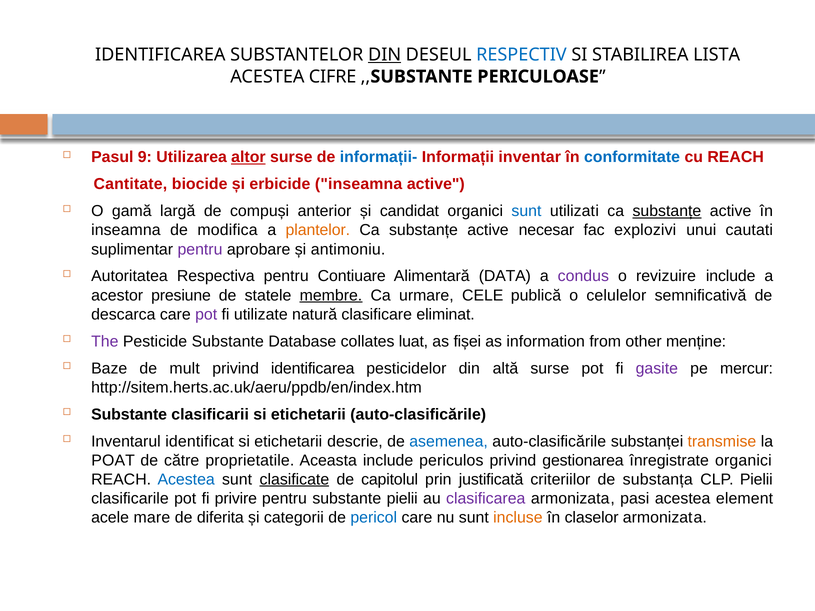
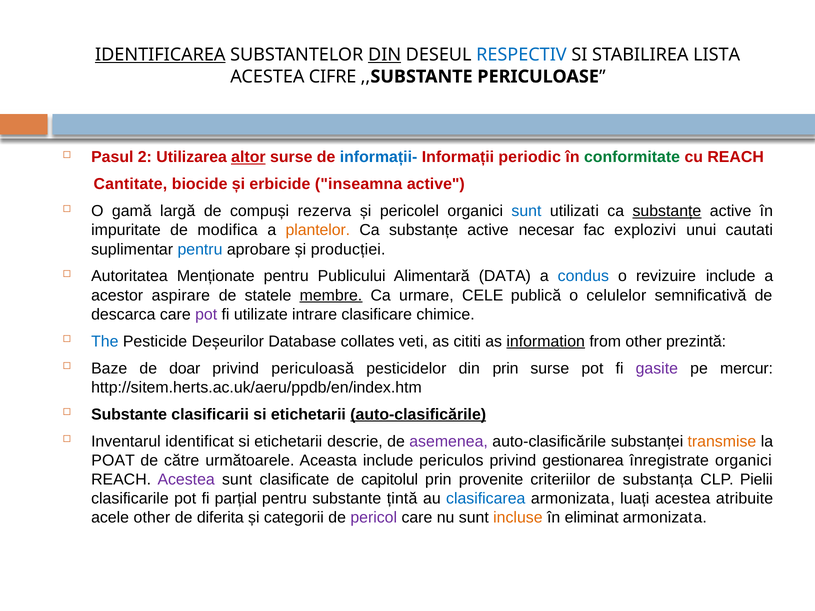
IDENTIFICAREA underline: none -> present (160, 55)
9: 9 -> 2 (145, 157)
inventar: inventar -> periodic (530, 157)
conformitate colour: blue -> green (632, 157)
anterior: anterior -> rezerva (324, 211)
candidat: candidat -> pericolel (409, 211)
inseamna: inseamna -> impuritate (126, 230)
pentru colour: purple -> blue (200, 249)
antimoniu: antimoniu -> producției (348, 249)
Respectiva: Respectiva -> Menționate (216, 276)
Contiuare: Contiuare -> Publicului (352, 276)
condus colour: purple -> blue (583, 276)
presiune: presiune -> aspirare (181, 295)
natură: natură -> intrare (315, 314)
eliminat: eliminat -> chimice (446, 314)
The colour: purple -> blue (105, 341)
Pesticide Substante: Substante -> Deșeurilor (228, 341)
luat: luat -> veti (413, 341)
fișei: fișei -> cititi (467, 341)
information underline: none -> present (546, 341)
menține: menține -> prezintă (696, 341)
mult: mult -> doar (185, 368)
privind identificarea: identificarea -> periculoasă (313, 368)
din altă: altă -> prin (506, 368)
auto-clasificările underline: none -> present (418, 414)
asemenea colour: blue -> purple (449, 441)
proprietatile: proprietatile -> următoarele (250, 461)
Acestea colour: blue -> purple (186, 480)
clasificate underline: present -> none (294, 480)
justificată: justificată -> provenite (491, 480)
privire: privire -> parțial (236, 499)
substante pielii: pielii -> țintă (402, 499)
clasificarea colour: purple -> blue (486, 499)
pasi: pasi -> luați (635, 499)
element: element -> atribuite (745, 499)
acele mare: mare -> other (152, 518)
pericol colour: blue -> purple (374, 518)
claselor: claselor -> eliminat (592, 518)
